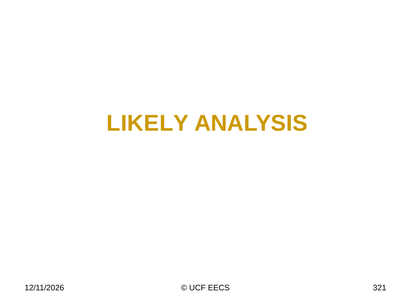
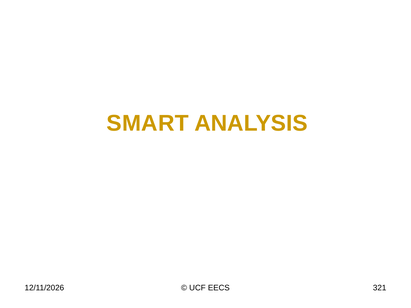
LIKELY: LIKELY -> SMART (148, 124)
